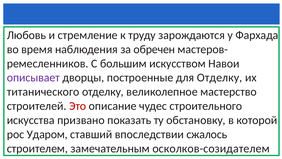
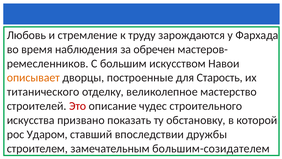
описывает colour: purple -> orange (33, 78)
для Отделку: Отделку -> Старость (220, 78)
сжалось: сжалось -> дружбы (207, 134)
осколков-созидателем: осколков-созидателем -> большим-созидателем (211, 148)
